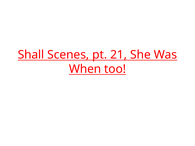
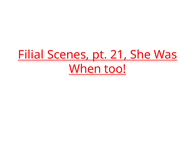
Shall: Shall -> Filial (31, 55)
